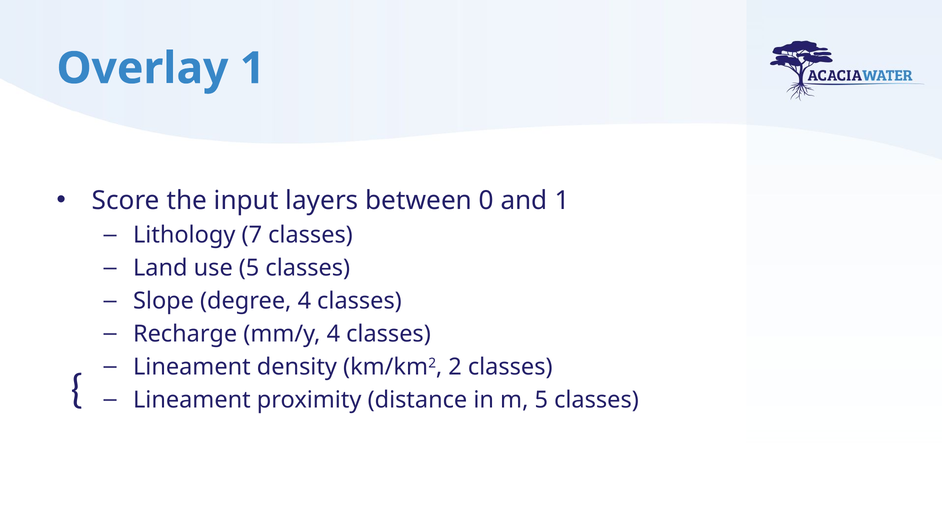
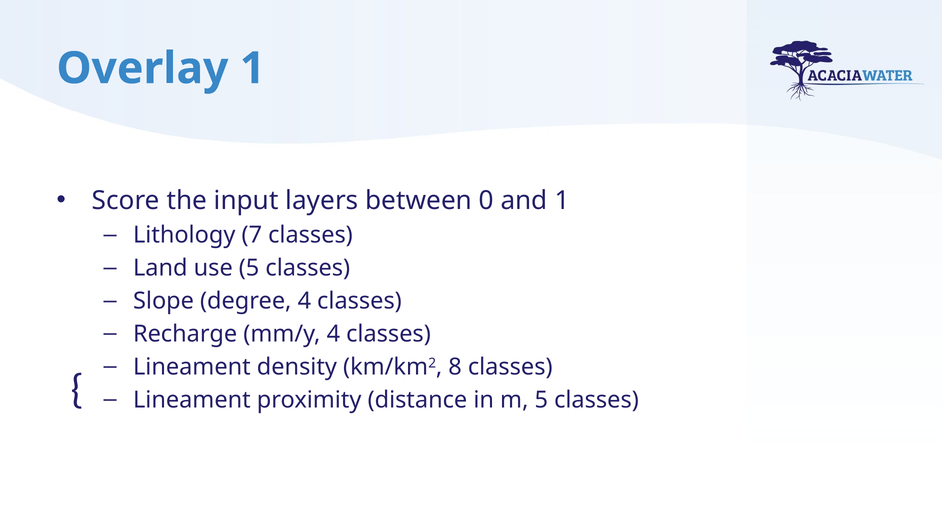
2: 2 -> 8 (455, 367)
